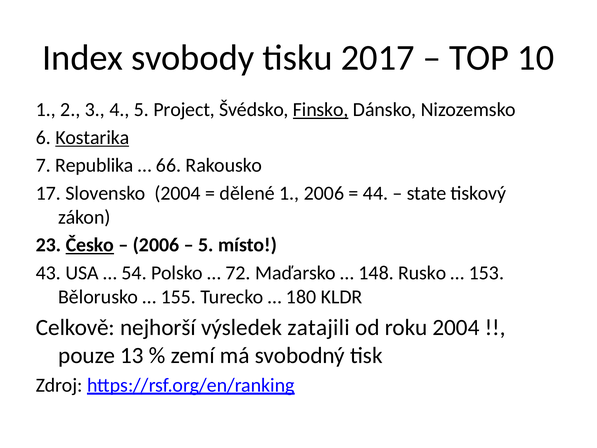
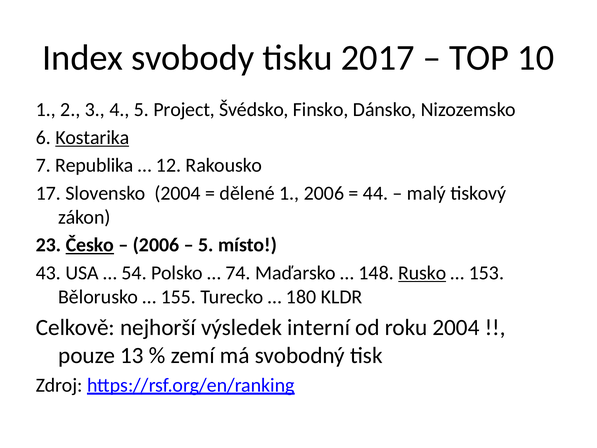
Finsko underline: present -> none (321, 110)
66: 66 -> 12 (169, 165)
state: state -> malý (426, 193)
72: 72 -> 74 (238, 273)
Rusko underline: none -> present (422, 273)
zatajili: zatajili -> interní (319, 327)
